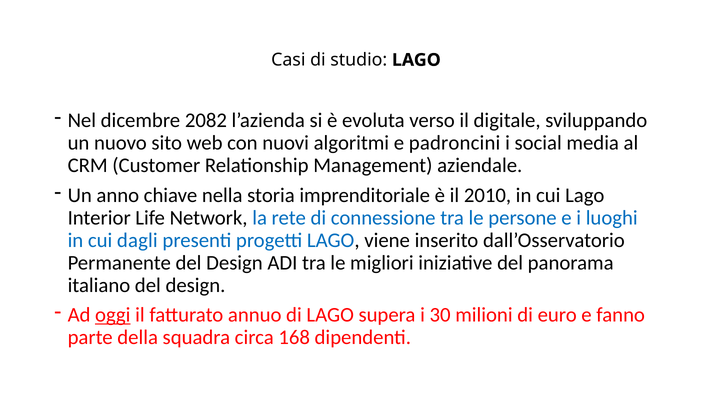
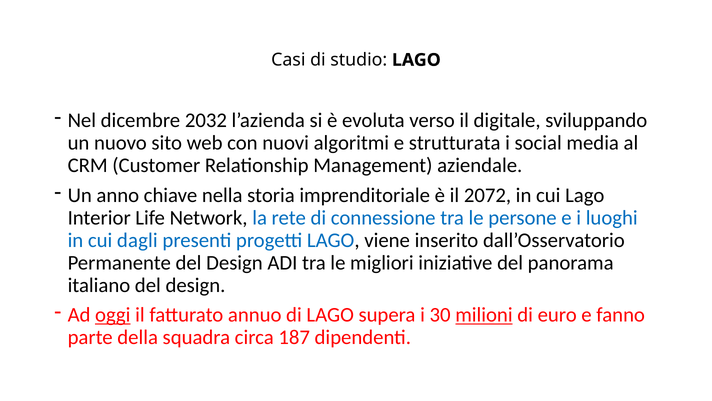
2082: 2082 -> 2032 (206, 120)
padroncini: padroncini -> strutturata (455, 143)
2010: 2010 -> 2072 (487, 195)
milioni underline: none -> present (484, 315)
168: 168 -> 187 (294, 337)
